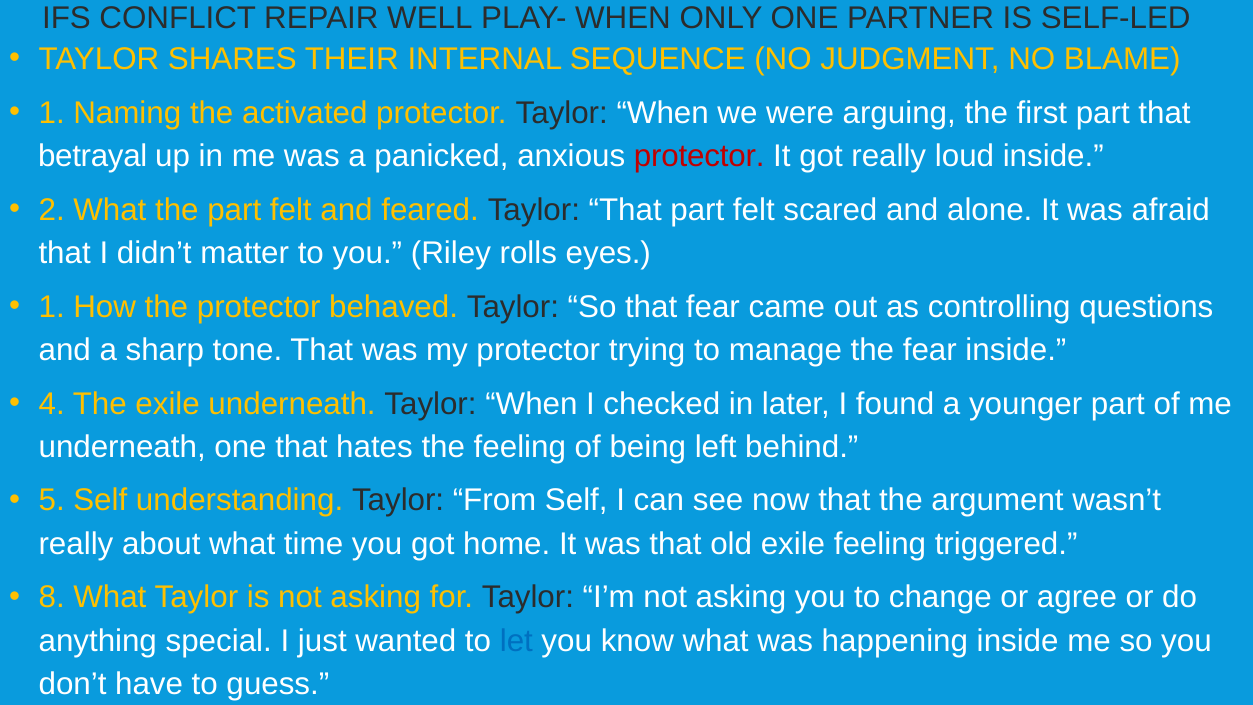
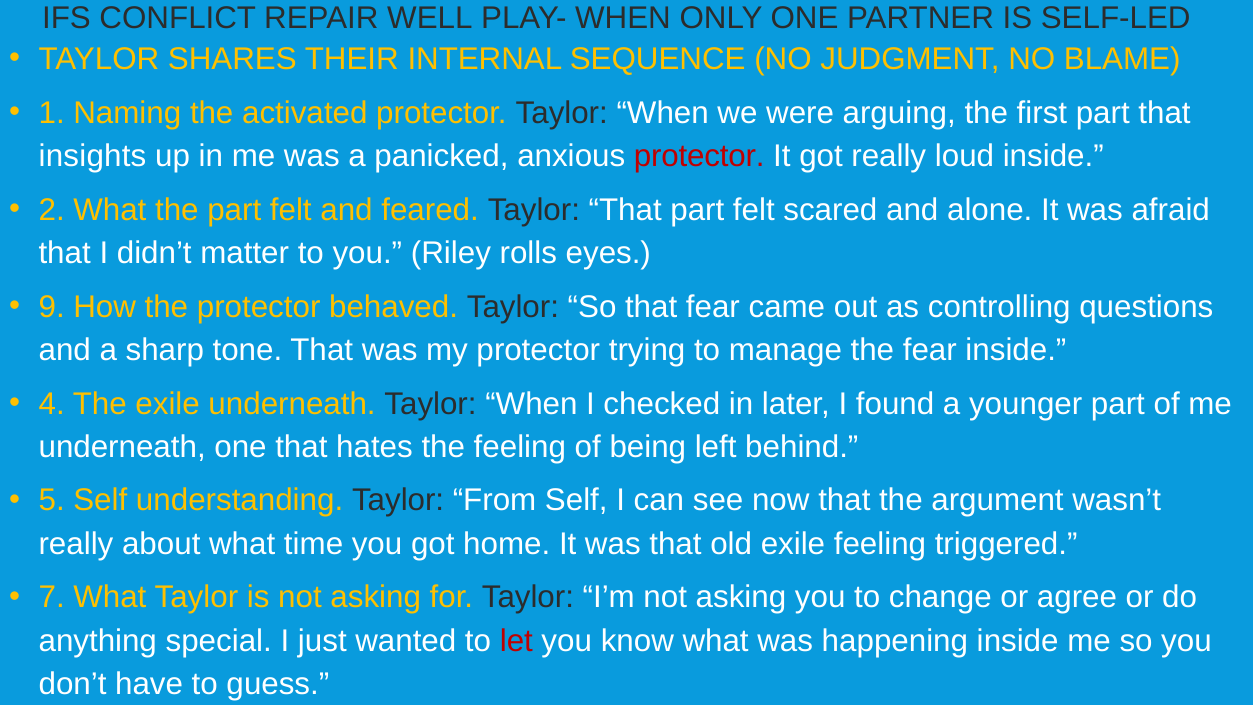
betrayal: betrayal -> insights (92, 156)
1: 1 -> 9 (52, 307)
8: 8 -> 7 (52, 597)
let colour: blue -> red (516, 640)
